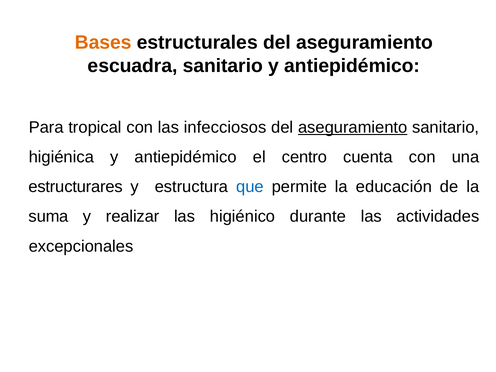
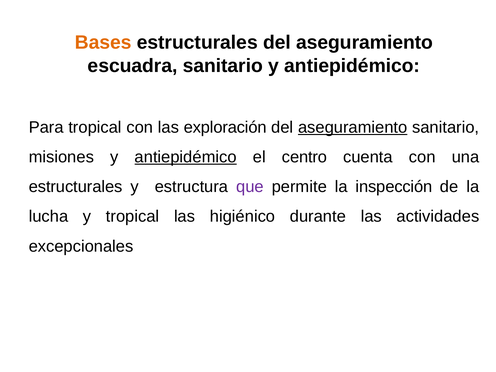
infecciosos: infecciosos -> exploración (225, 127)
higiénica: higiénica -> misiones (61, 157)
antiepidémico underline: none -> present (186, 157)
estructurares: estructurares -> estructurales (76, 187)
que colour: blue -> purple (250, 187)
educación: educación -> inspección (394, 187)
suma: suma -> lucha (48, 217)
y realizar: realizar -> tropical (133, 217)
